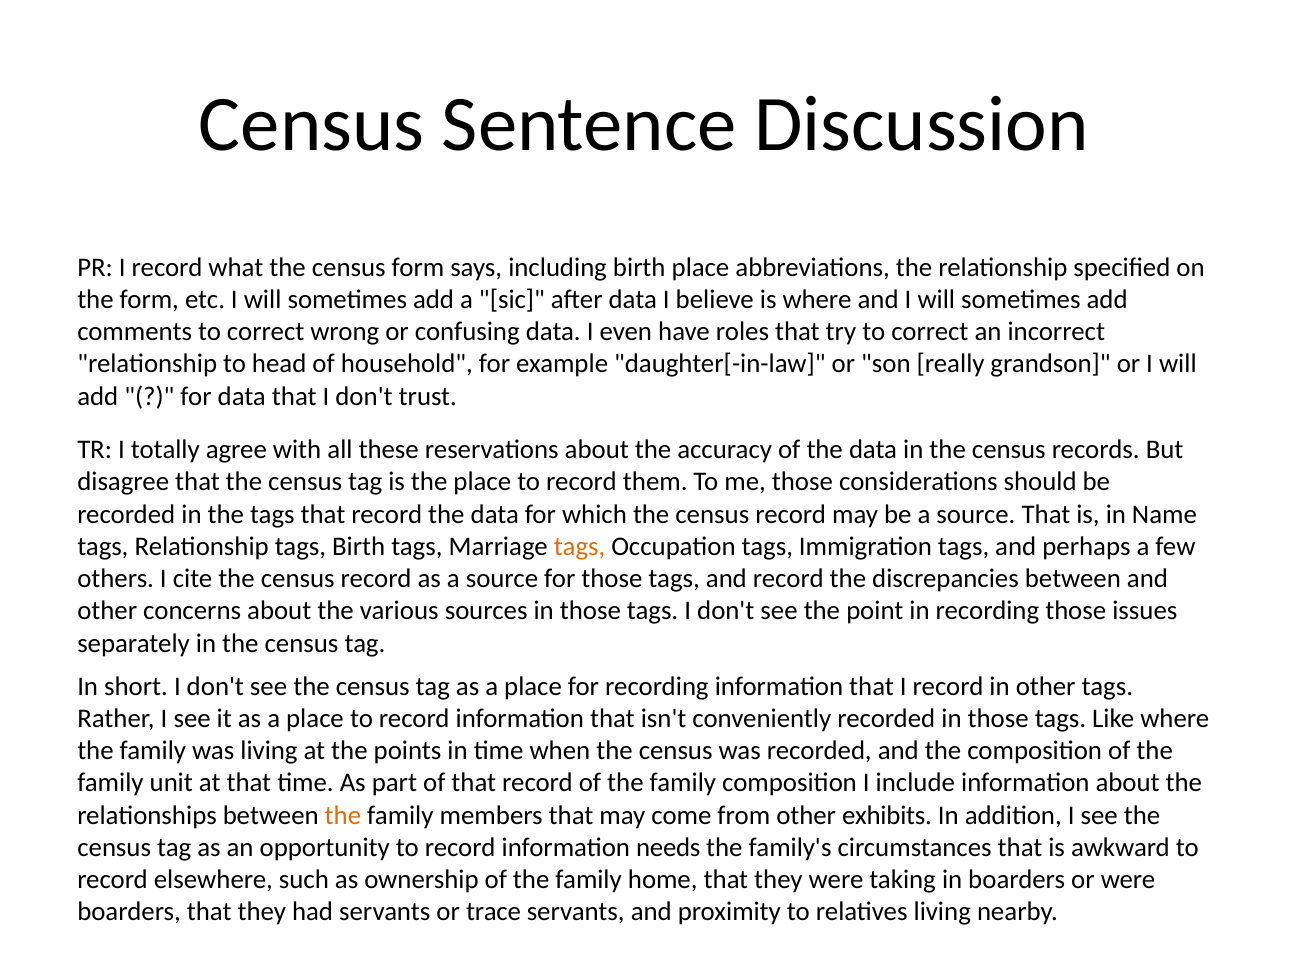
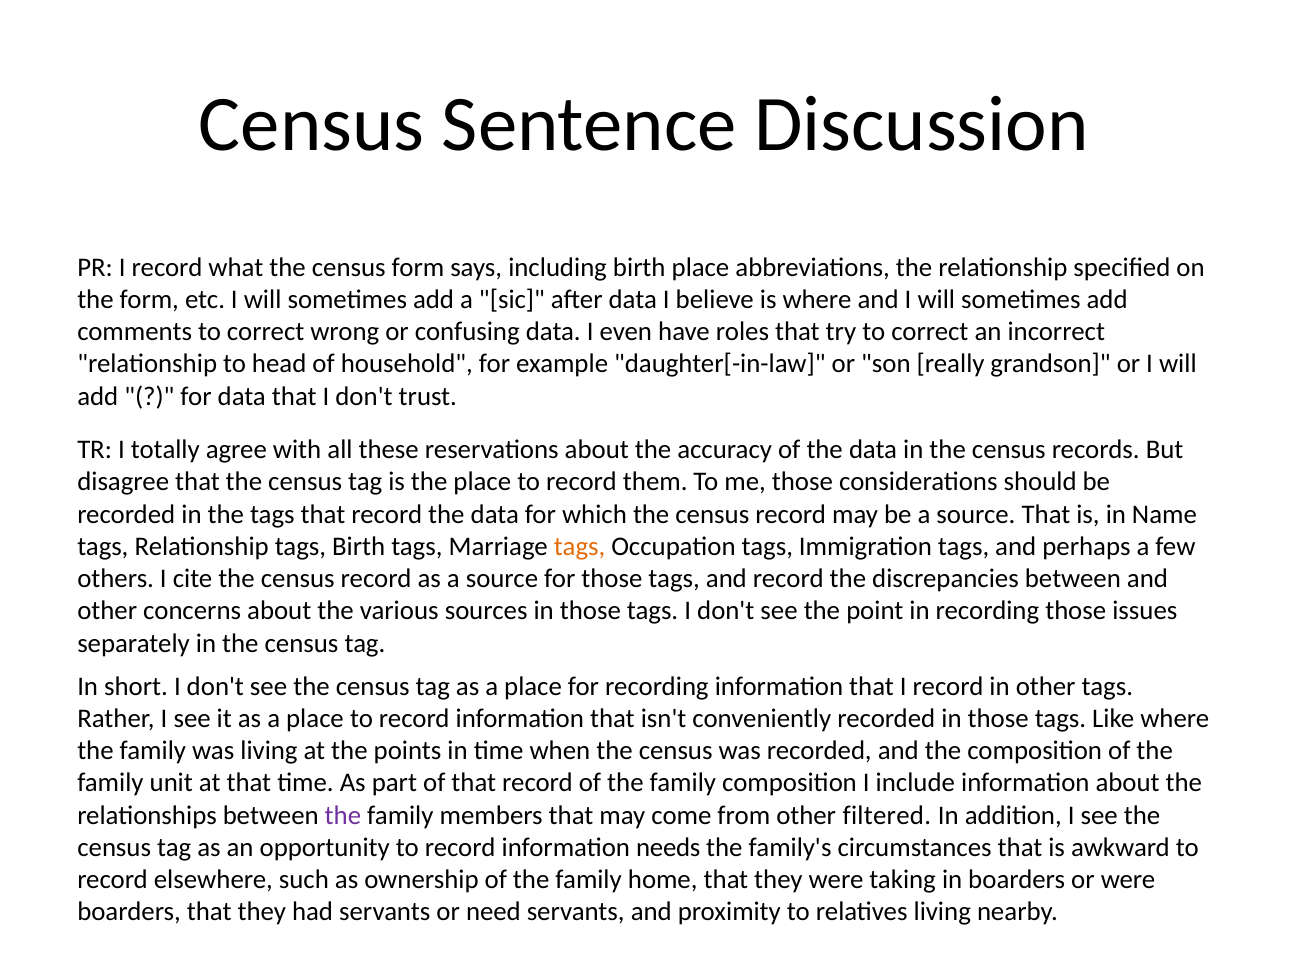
the colour: orange -> purple (343, 815)
exhibits: exhibits -> filtered (887, 815)
trace: trace -> need (493, 912)
